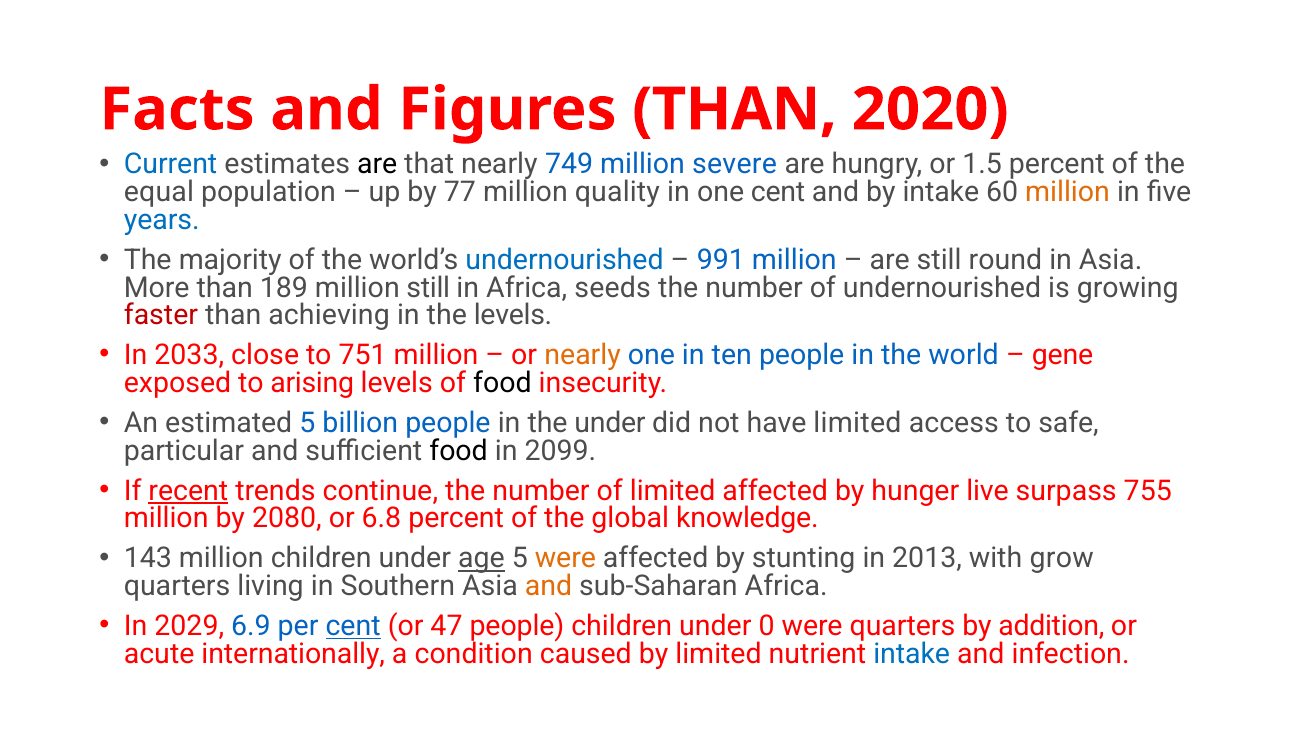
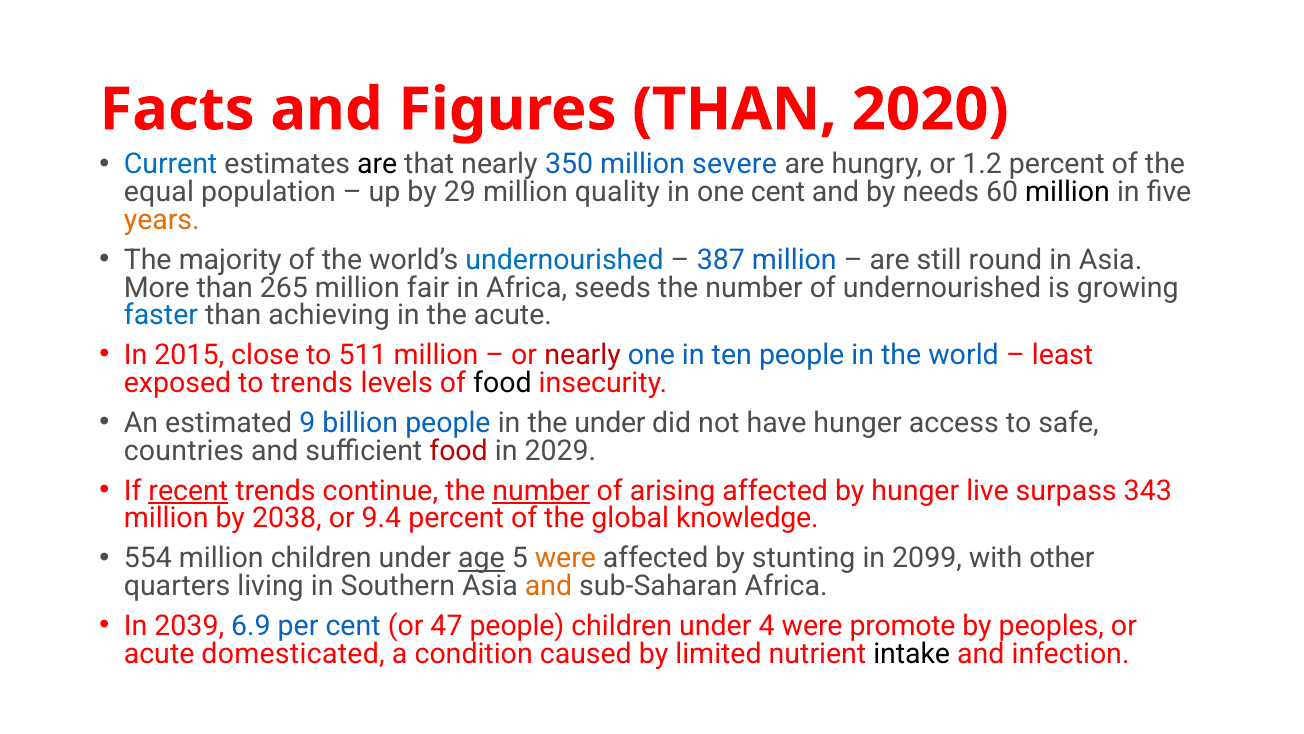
749: 749 -> 350 (569, 164)
1.5: 1.5 -> 1.2 (982, 164)
77: 77 -> 29 (460, 192)
by intake: intake -> needs (941, 192)
million colour: orange -> black (1068, 192)
years colour: blue -> orange (162, 220)
991: 991 -> 387 (721, 260)
189: 189 -> 265 (284, 287)
million still: still -> fair (428, 287)
faster colour: red -> blue (161, 315)
the levels: levels -> acute (513, 315)
2033: 2033 -> 2015 (189, 355)
751: 751 -> 511 (363, 355)
nearly colour: orange -> red (583, 355)
gene: gene -> least (1063, 355)
to arising: arising -> trends (312, 383)
estimated 5: 5 -> 9 (307, 423)
have limited: limited -> hunger (858, 423)
particular: particular -> countries (184, 450)
food colour: black -> red (459, 450)
2099: 2099 -> 2029 (560, 450)
number underline: none -> present (541, 490)
of limited: limited -> arising (673, 490)
755: 755 -> 343 (1148, 490)
2080: 2080 -> 2038 (287, 518)
6.8: 6.8 -> 9.4 (381, 518)
143: 143 -> 554 (148, 558)
2013: 2013 -> 2099 (927, 558)
grow: grow -> other (1062, 558)
2029: 2029 -> 2039 (189, 626)
cent underline: present -> none (353, 626)
0: 0 -> 4 (767, 626)
were quarters: quarters -> promote (903, 626)
addition: addition -> peoples (1051, 626)
internationally: internationally -> domesticated (293, 653)
intake colour: blue -> black (912, 653)
